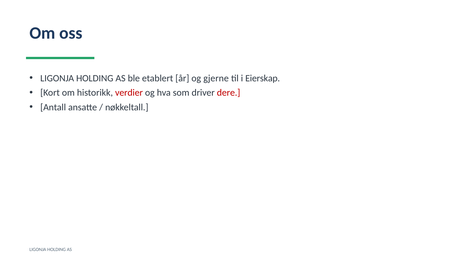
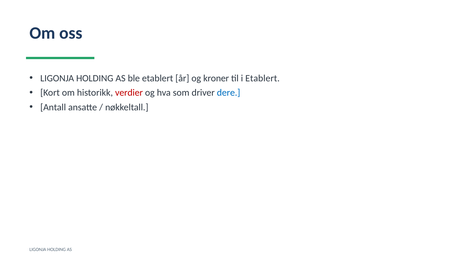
gjerne: gjerne -> kroner (216, 78)
i Eierskap: Eierskap -> Etablert (263, 78)
dere colour: red -> blue (229, 93)
